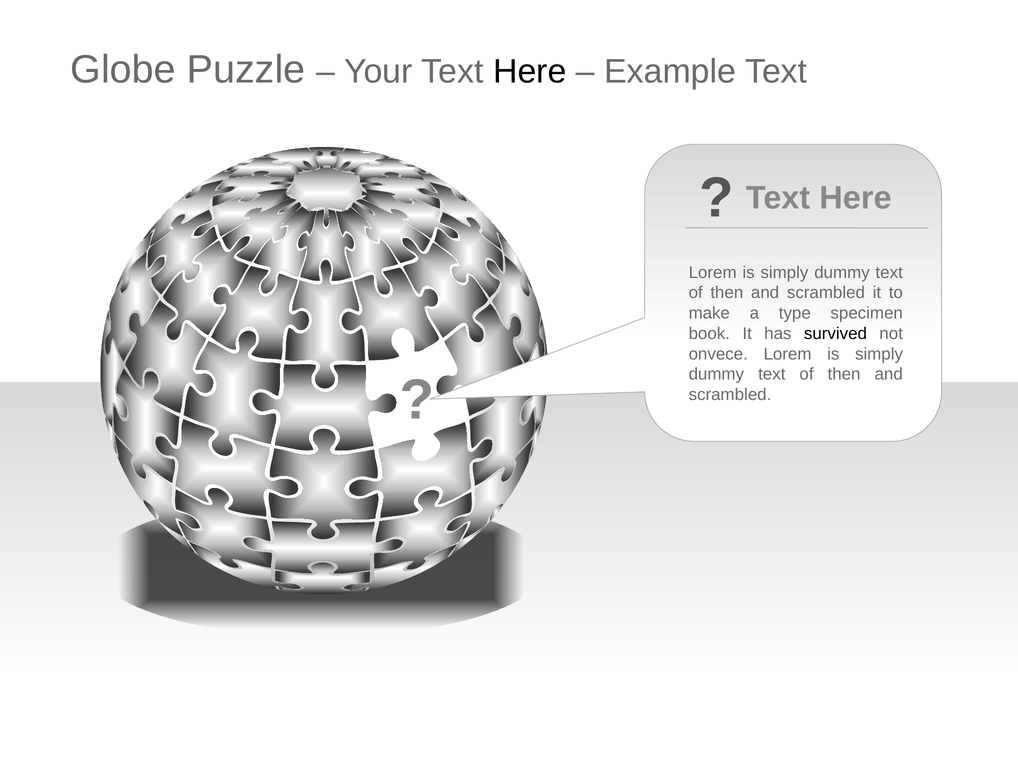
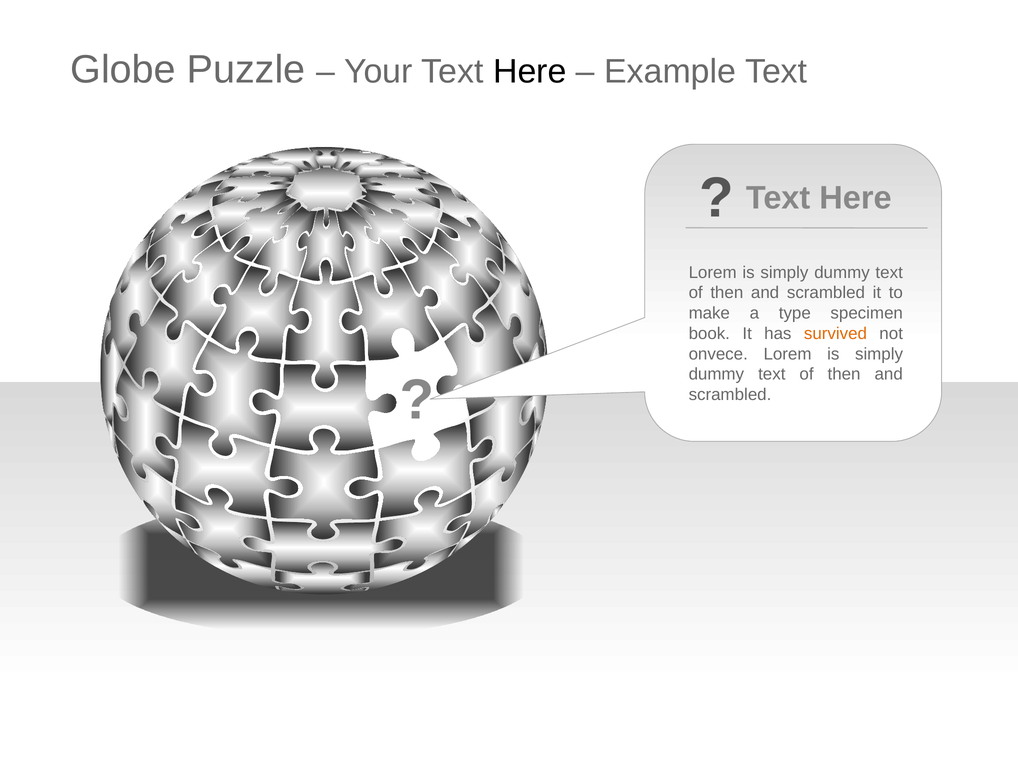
survived colour: black -> orange (835, 333)
